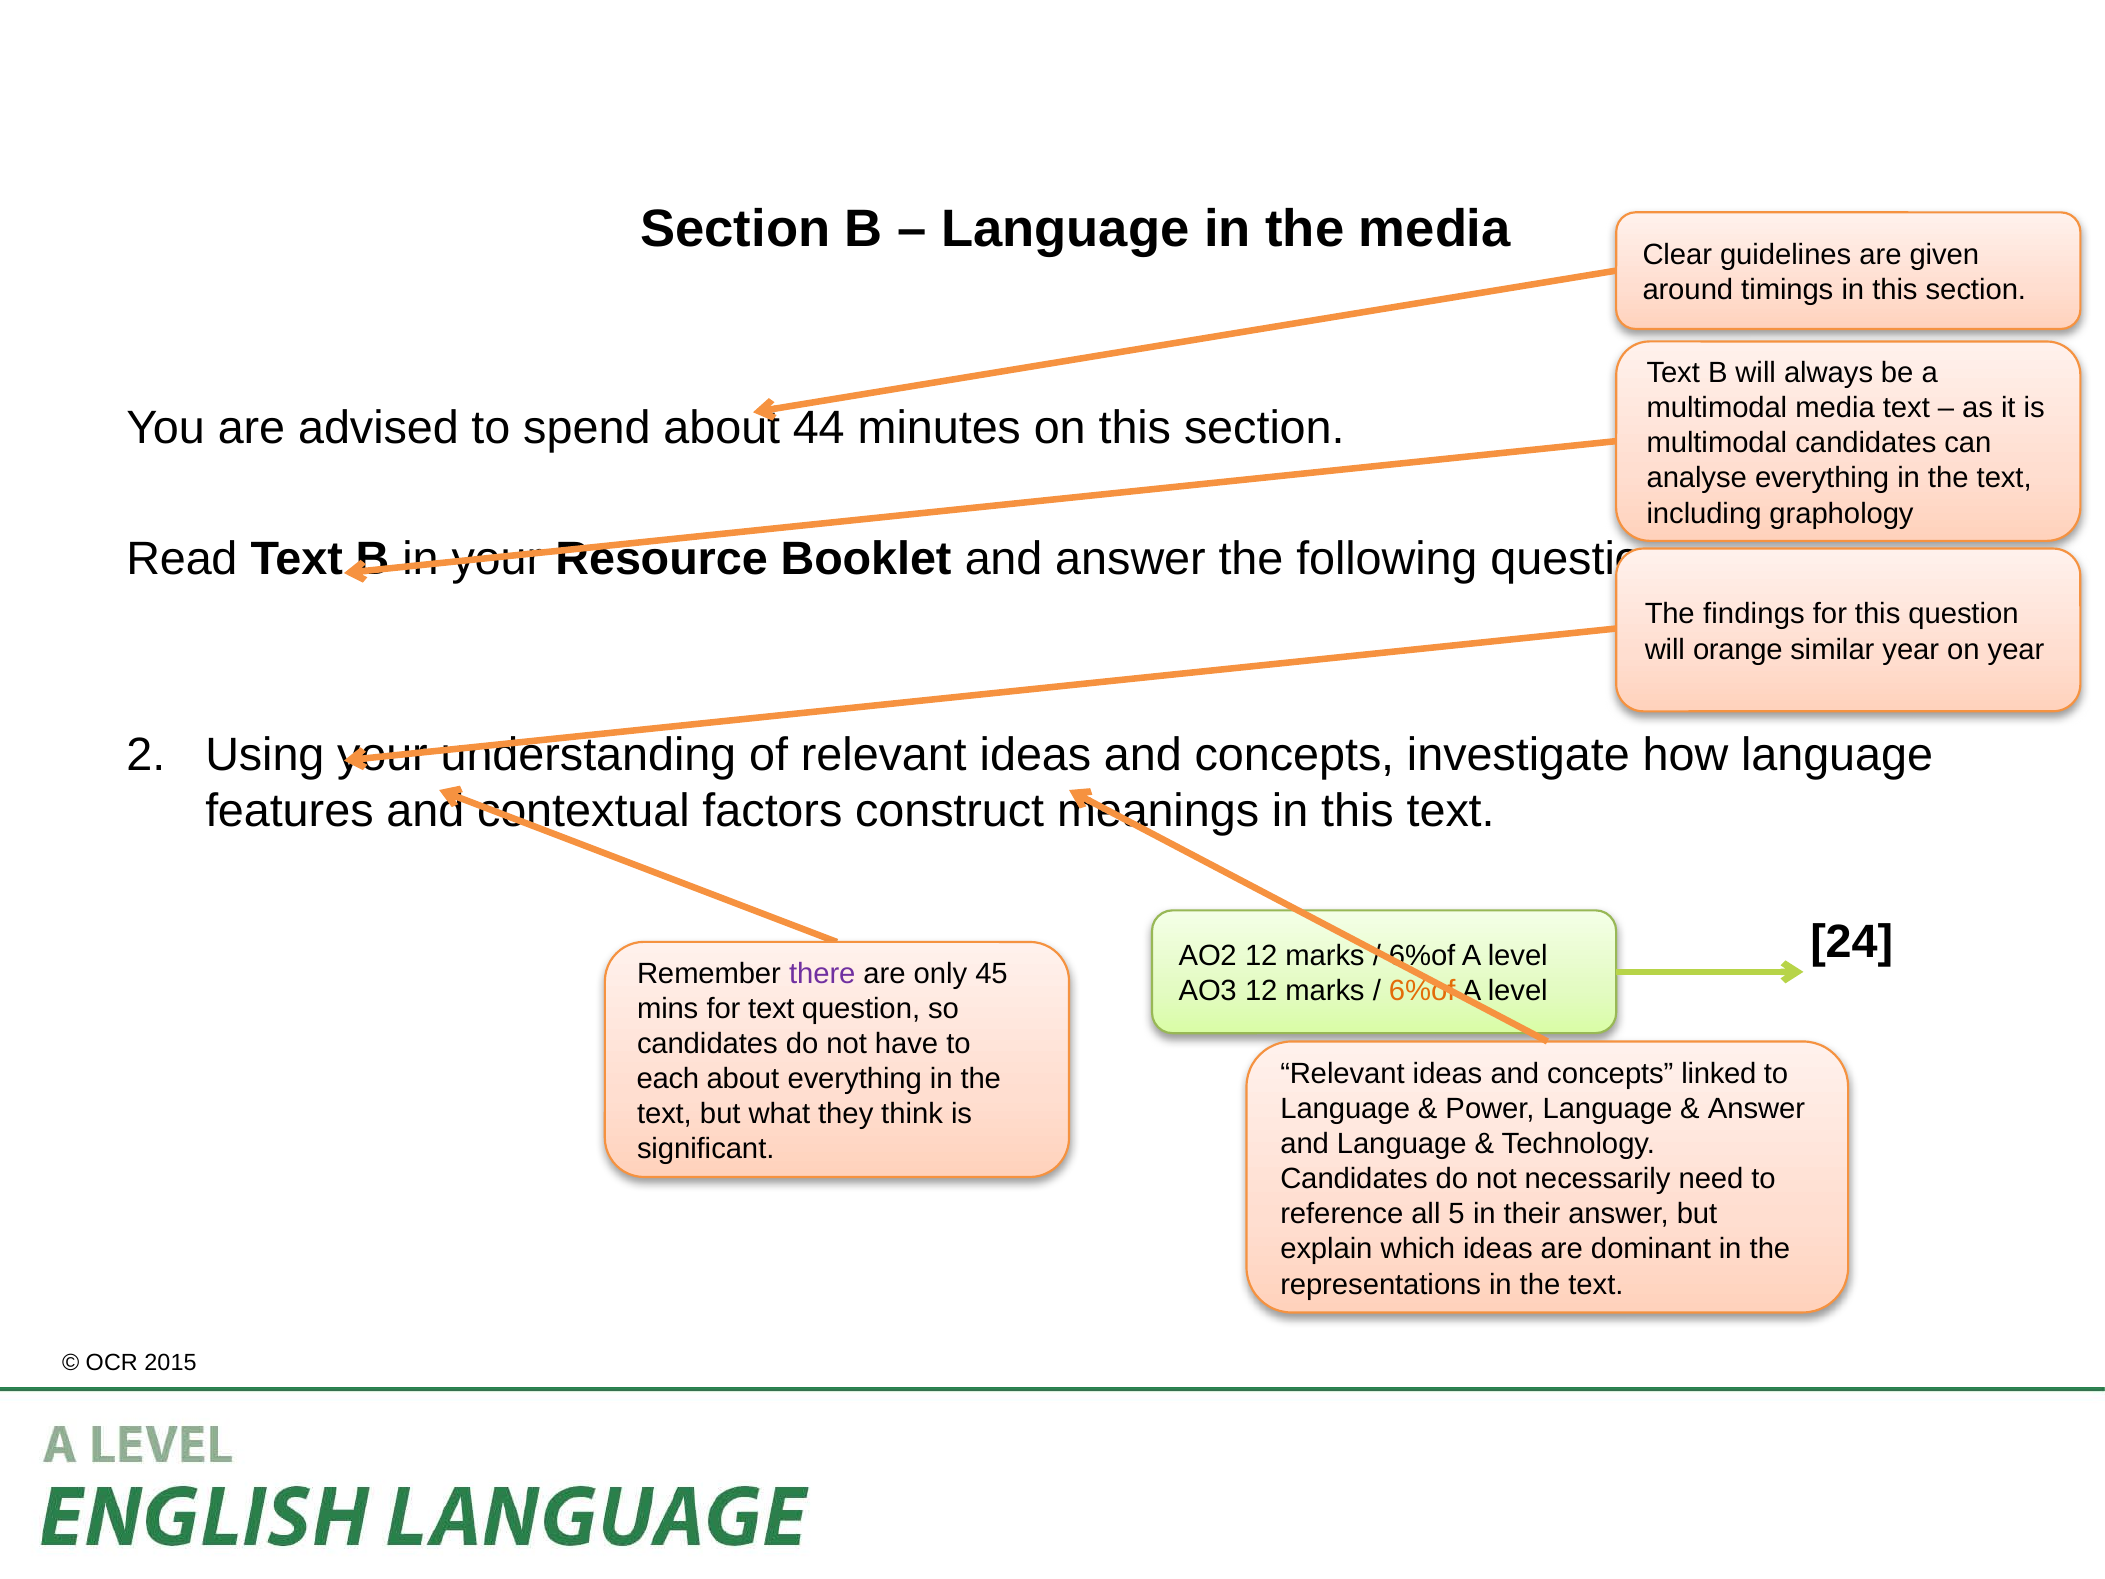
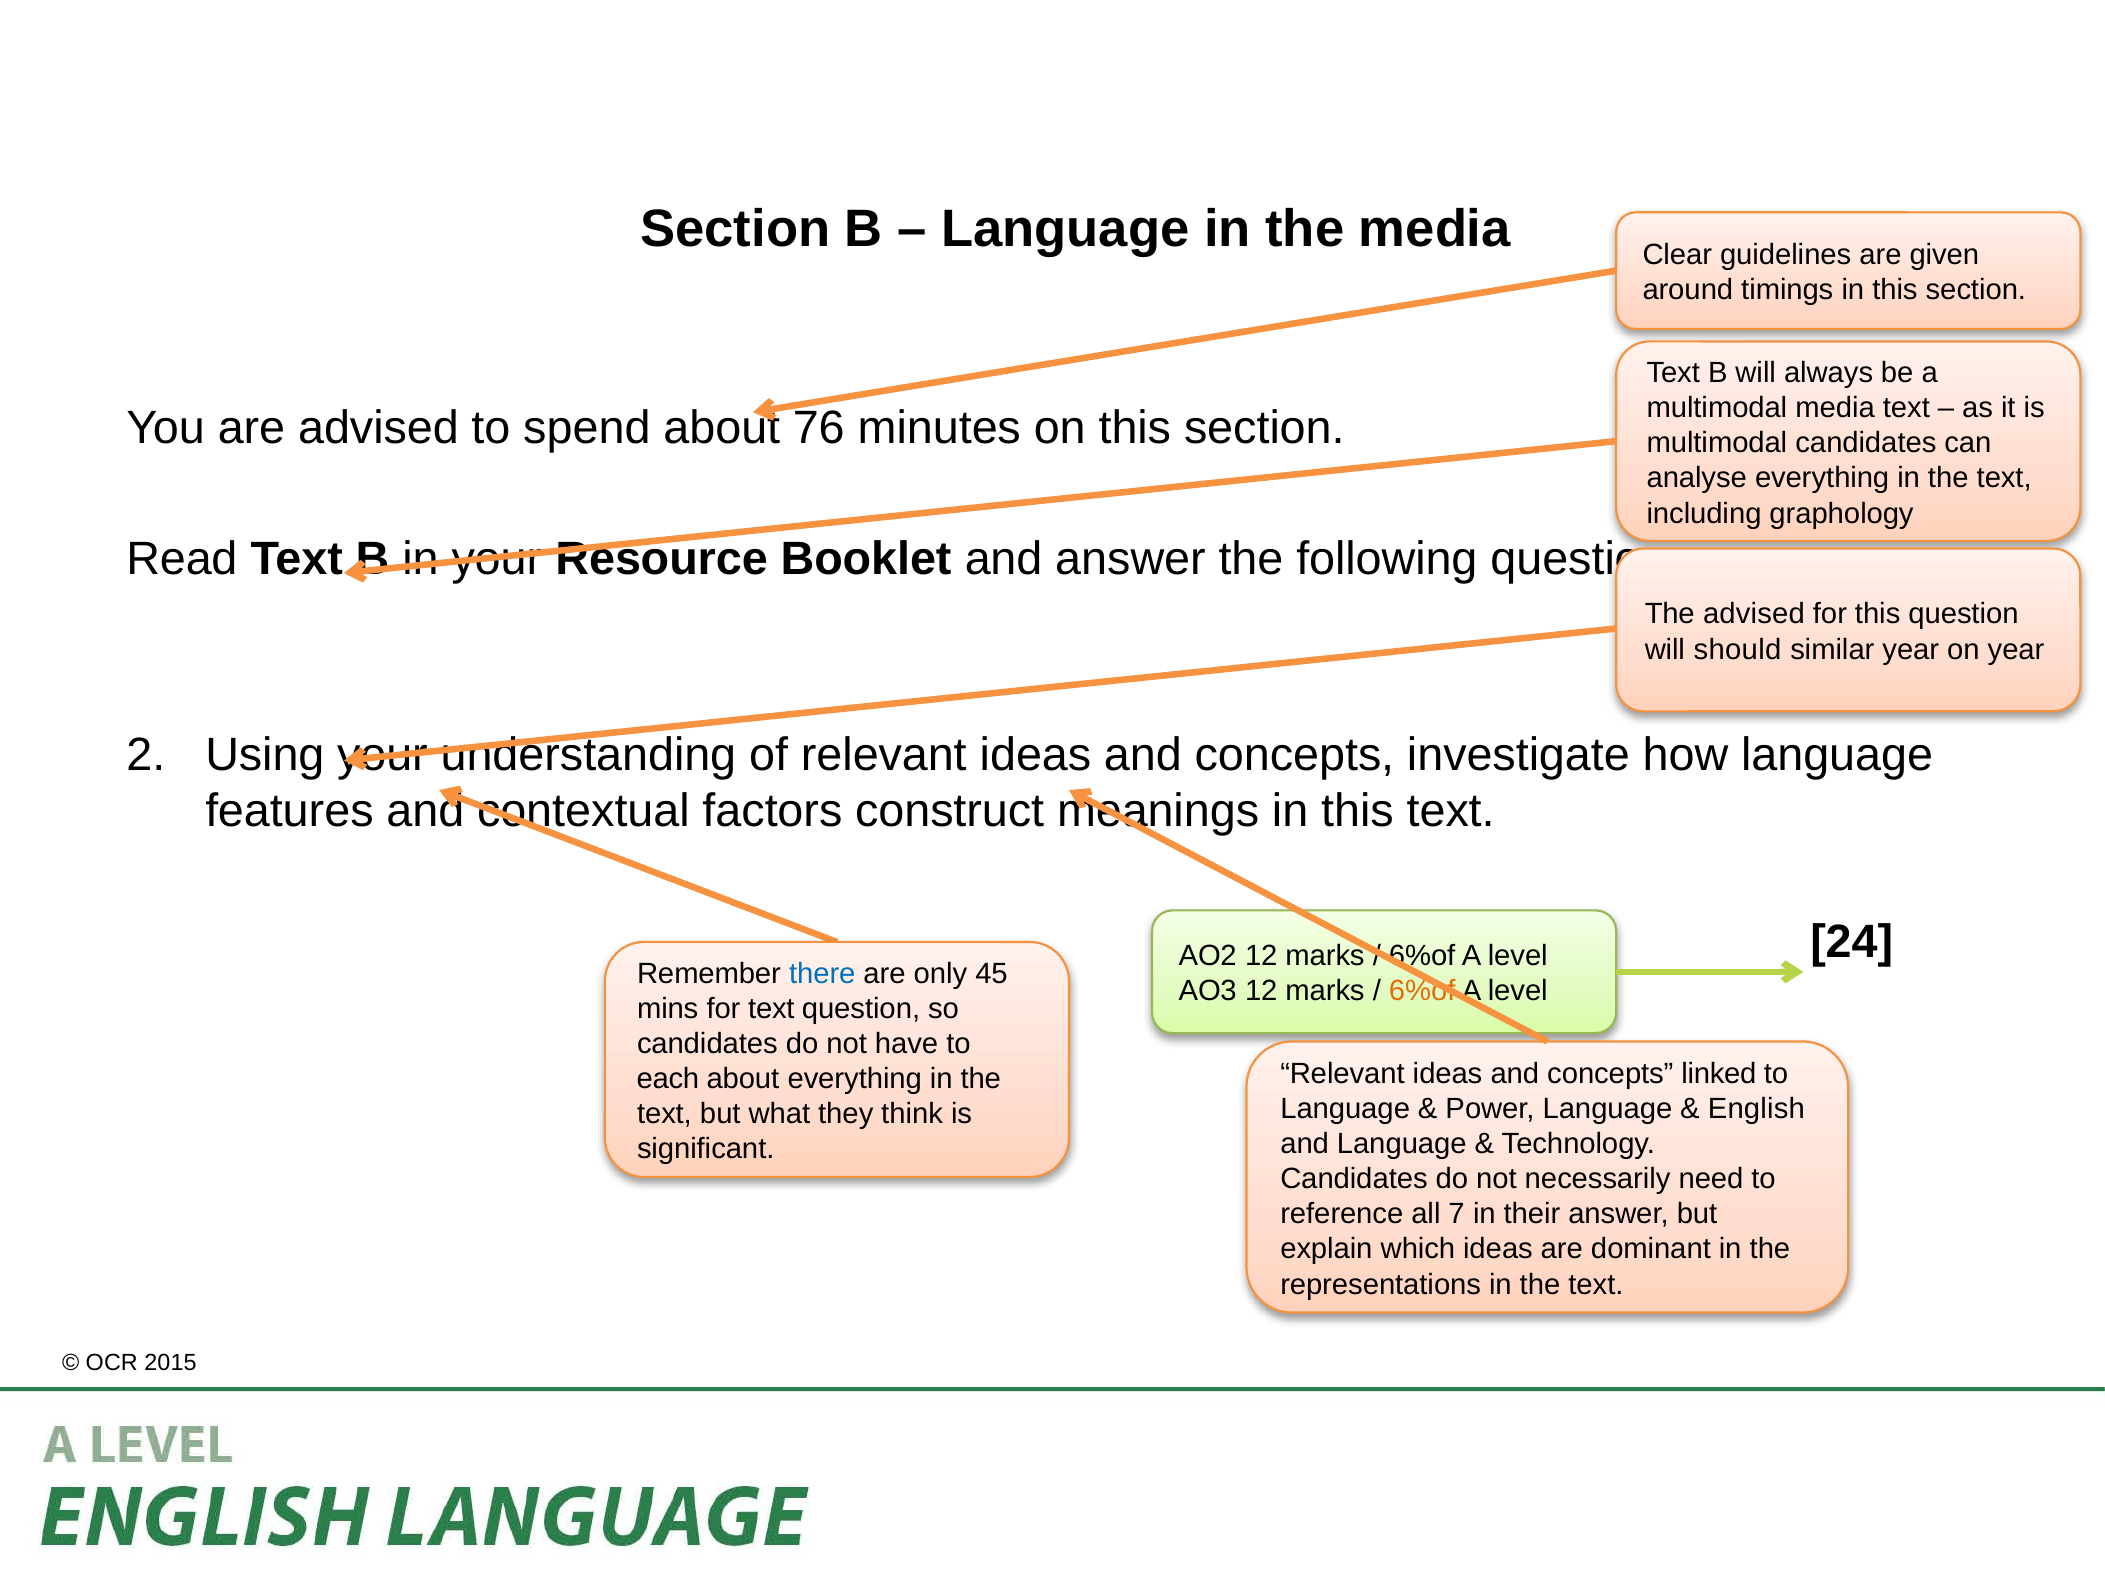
44: 44 -> 76 (819, 428)
The findings: findings -> advised (1754, 614)
orange: orange -> should (1738, 649)
there colour: purple -> blue (822, 973)
Answer: Answer -> English (1756, 1108)
5: 5 -> 7 (1457, 1214)
